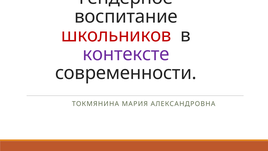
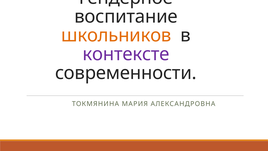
школьников colour: red -> orange (116, 35)
